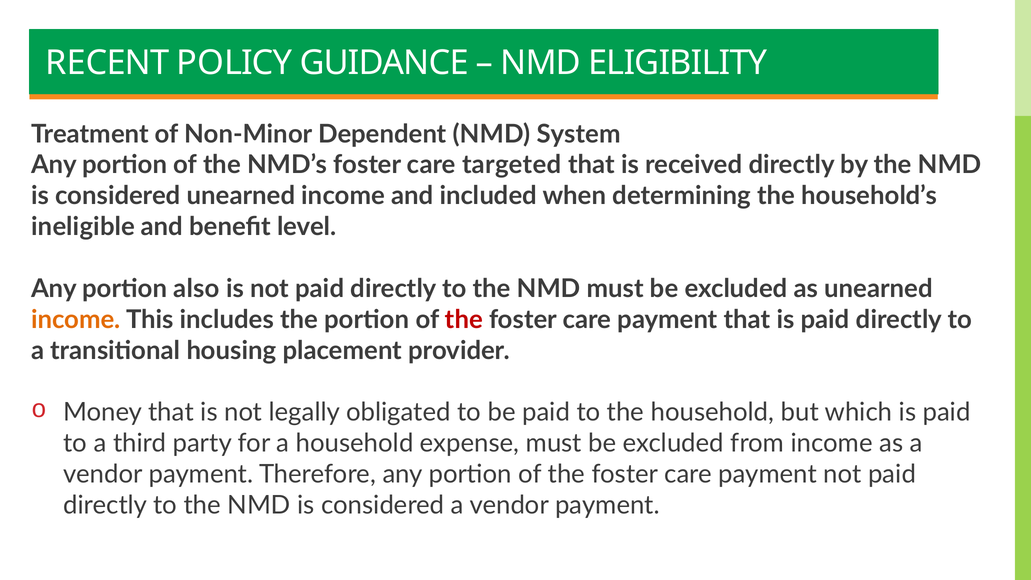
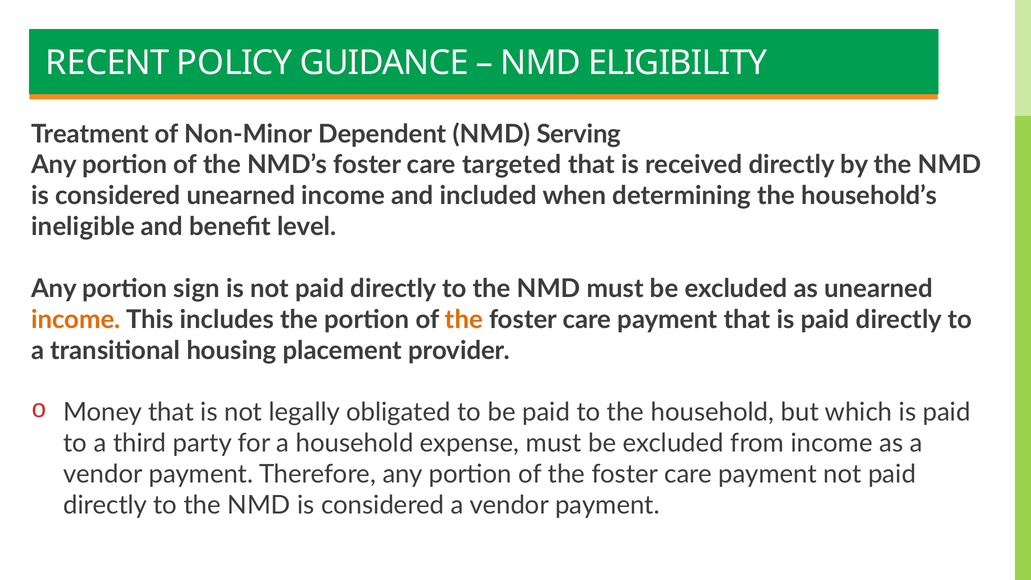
System: System -> Serving (579, 134)
also: also -> sign (197, 289)
the colour: red -> orange (464, 320)
